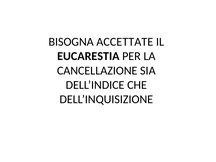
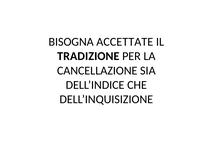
EUCARESTIA: EUCARESTIA -> TRADIZIONE (88, 56)
